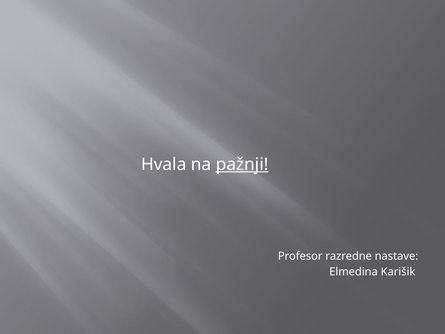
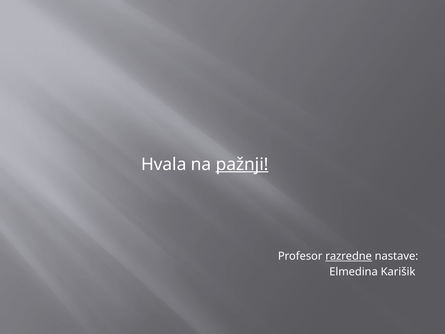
razredne underline: none -> present (349, 256)
